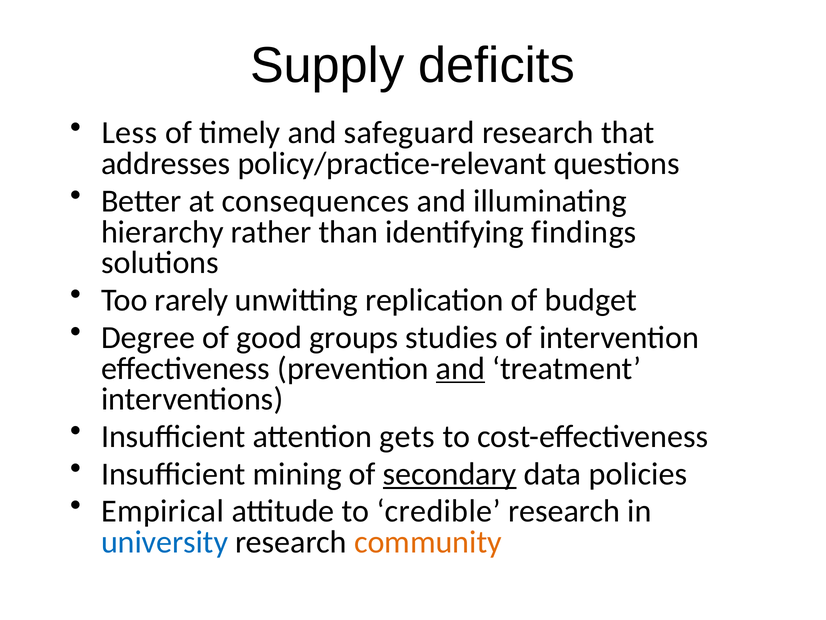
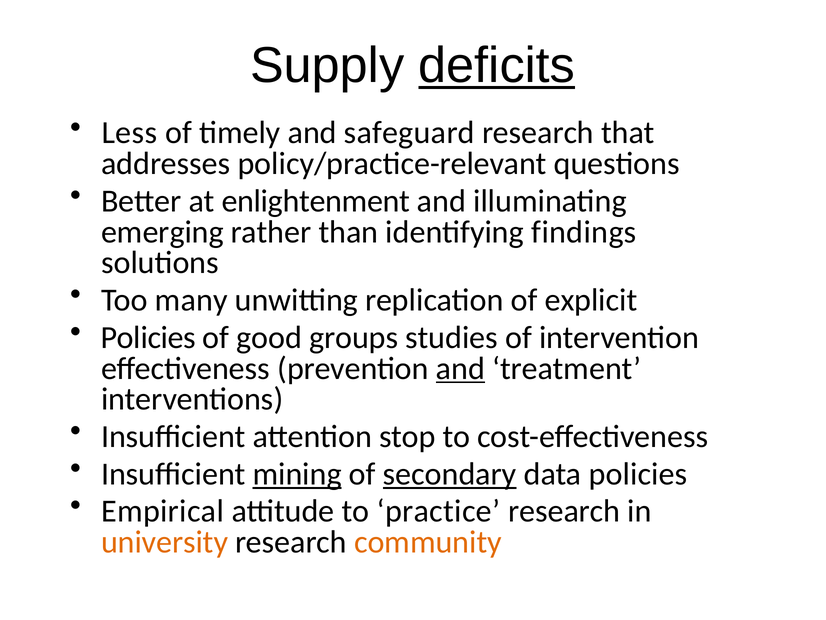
deficits underline: none -> present (497, 66)
consequences: consequences -> enlightenment (316, 201)
hierarchy: hierarchy -> emerging (162, 232)
rarely: rarely -> many (191, 300)
budget: budget -> explicit (591, 300)
Degree: Degree -> Policies (148, 337)
gets: gets -> stop (407, 436)
mining underline: none -> present (297, 474)
credible: credible -> practice (439, 511)
university colour: blue -> orange (165, 542)
